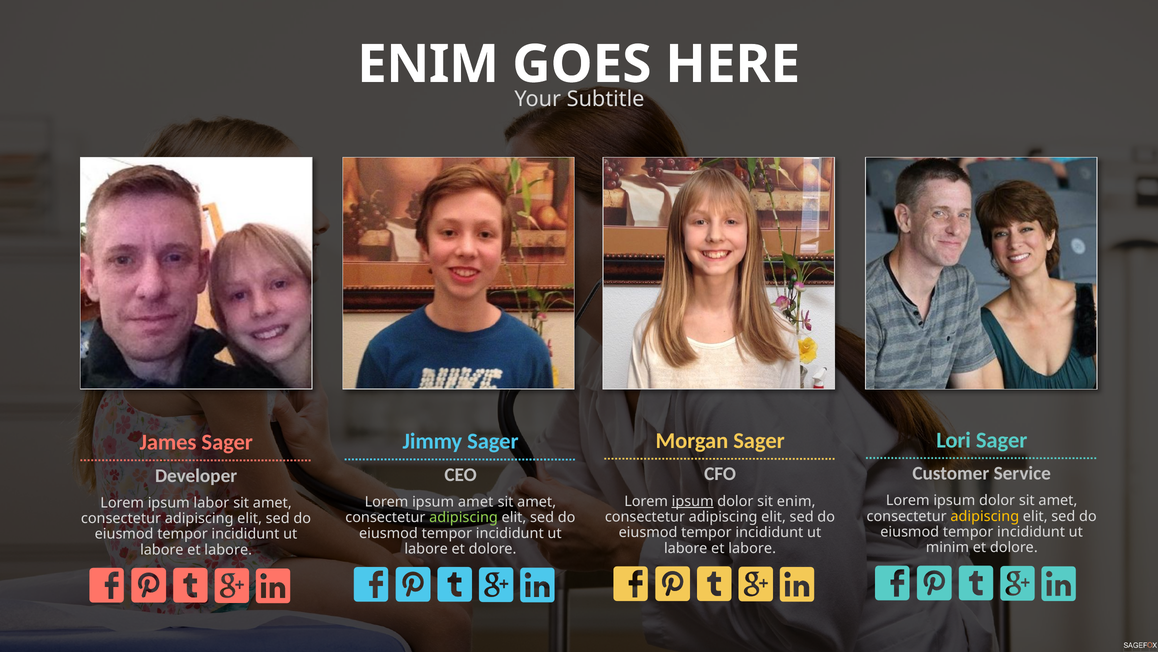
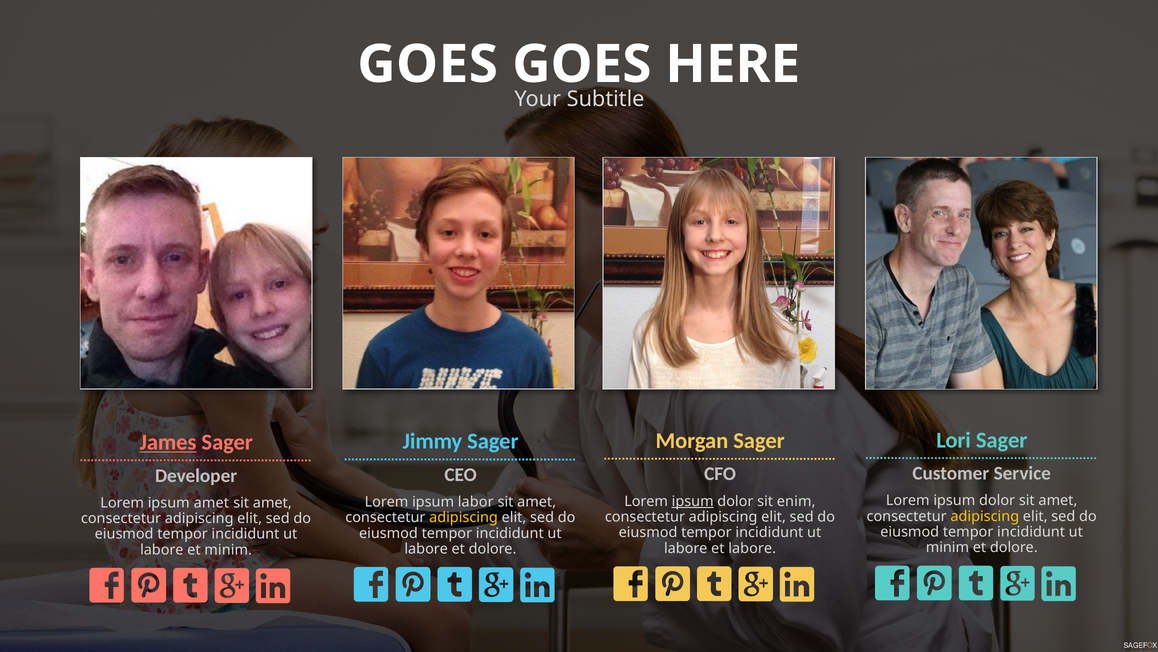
ENIM: ENIM -> GOES (428, 64)
James underline: none -> present (168, 442)
ipsum amet: amet -> labor (476, 502)
ipsum labor: labor -> amet (211, 502)
adipiscing colour: light green -> yellow (464, 517)
labore: labore -> minim (228, 549)
